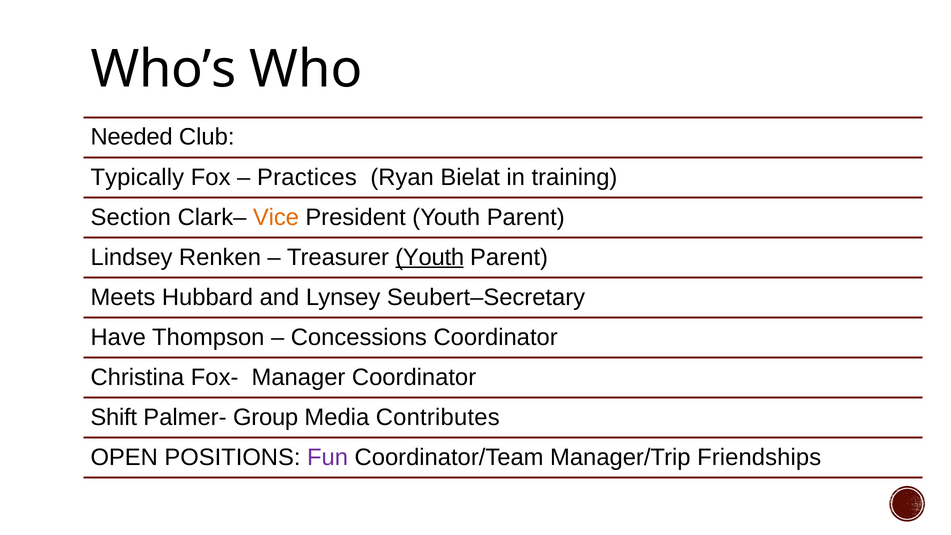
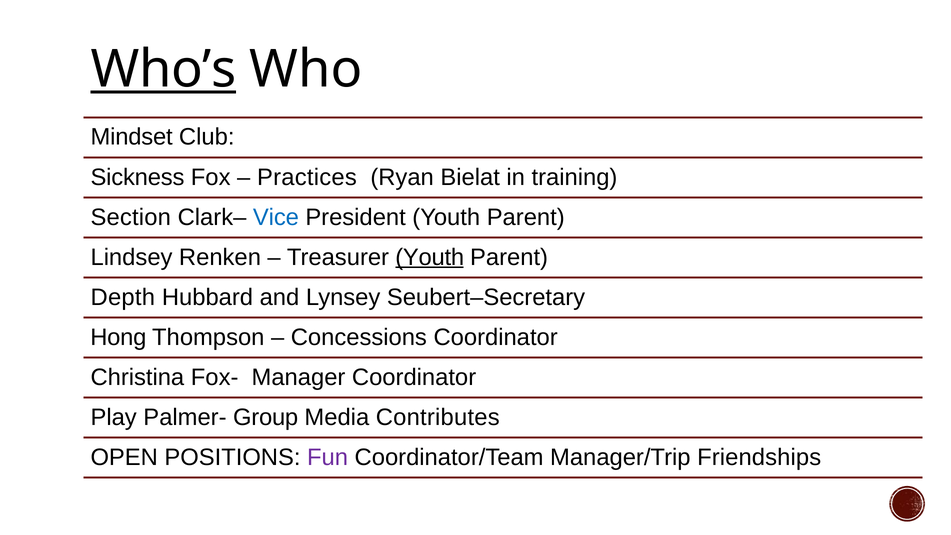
Who’s underline: none -> present (163, 69)
Needed: Needed -> Mindset (132, 137)
Typically: Typically -> Sickness (137, 177)
Vice colour: orange -> blue (276, 217)
Meets: Meets -> Depth (123, 297)
Have: Have -> Hong (118, 337)
Shift: Shift -> Play (114, 417)
